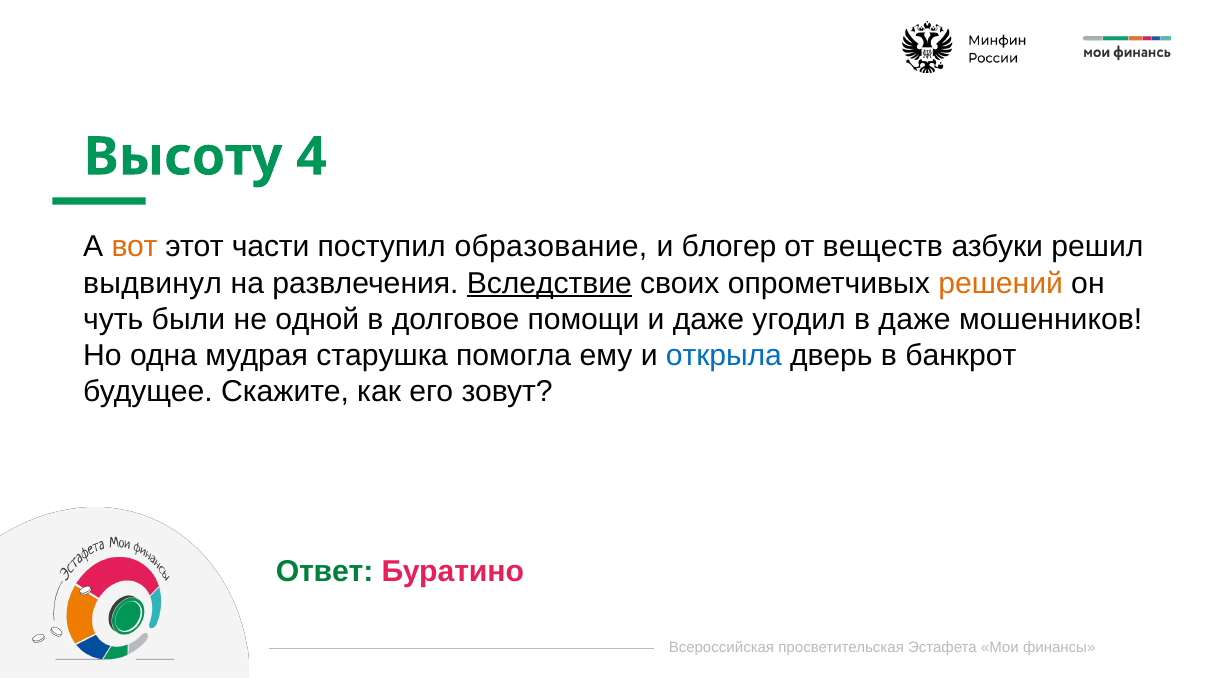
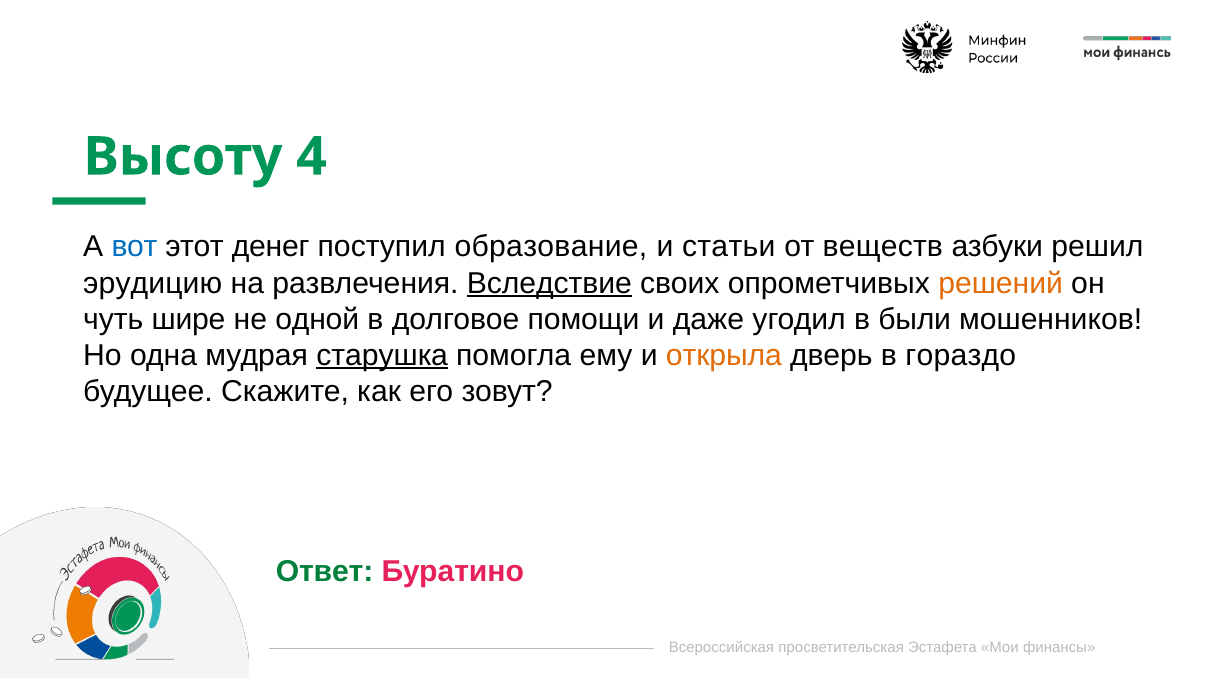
вот colour: orange -> blue (134, 247)
части: части -> денег (271, 247)
блогер: блогер -> статьи (729, 247)
выдвинул: выдвинул -> эрудицию (153, 283)
были: были -> шире (189, 319)
в даже: даже -> были (915, 319)
старушка underline: none -> present (382, 355)
открыла colour: blue -> orange (724, 355)
банкрот: банкрот -> гораздо (961, 355)
